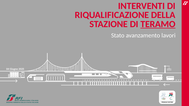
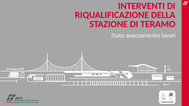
TERAMO underline: present -> none (158, 24)
